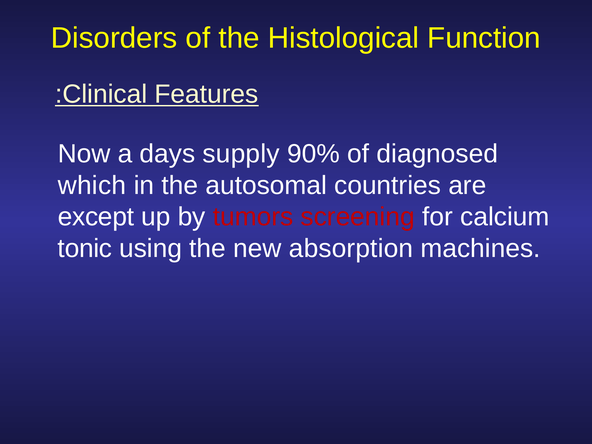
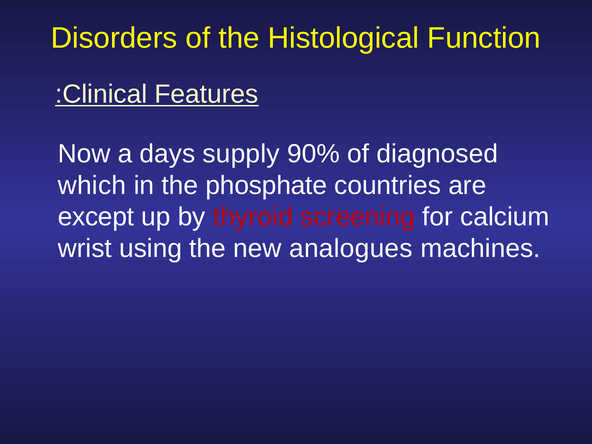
autosomal: autosomal -> phosphate (266, 185)
tumors: tumors -> thyroid (253, 217)
tonic: tonic -> wrist (85, 249)
absorption: absorption -> analogues (351, 249)
